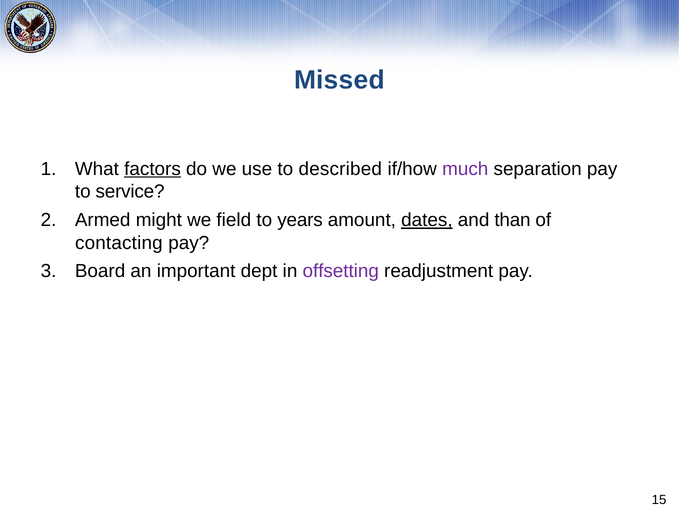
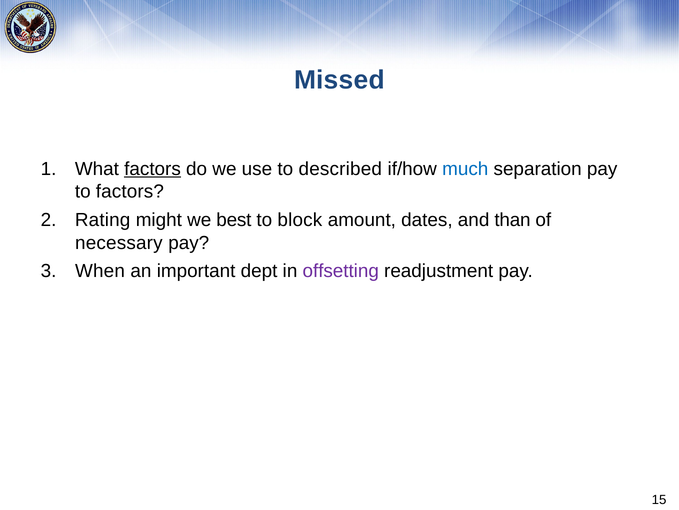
much colour: purple -> blue (465, 169)
to service: service -> factors (130, 191)
Armed: Armed -> Rating (103, 220)
field: field -> best (234, 220)
years: years -> block (300, 220)
dates underline: present -> none (427, 220)
contacting: contacting -> necessary (119, 242)
Board: Board -> When (100, 271)
